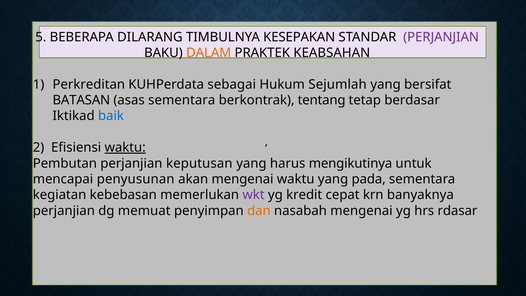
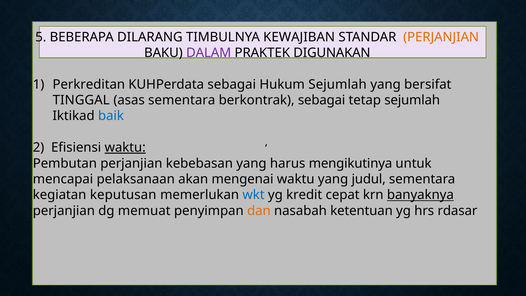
KESEPAKAN: KESEPAKAN -> KEWAJIBAN (299, 37)
PERJANJIAN colour: purple -> orange (441, 37)
DALAM colour: orange -> purple (209, 53)
KEABSAHAN: KEABSAHAN -> DIGUNAKAN (332, 53)
BATASAN: BATASAN -> TINGGAL (81, 100)
berkontrak tentang: tentang -> sebagai (322, 100)
tetap berdasar: berdasar -> sejumlah (412, 100)
keputusan: keputusan -> kebebasan (199, 163)
penyusunan: penyusunan -> pelaksanaan (136, 179)
pada: pada -> judul (369, 179)
kebebasan: kebebasan -> keputusan (123, 195)
wkt colour: purple -> blue (254, 195)
banyaknya underline: none -> present (420, 195)
nasabah mengenai: mengenai -> ketentuan (362, 211)
